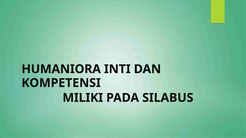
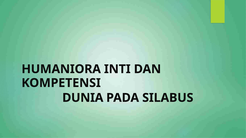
MILIKI: MILIKI -> DUNIA (83, 98)
